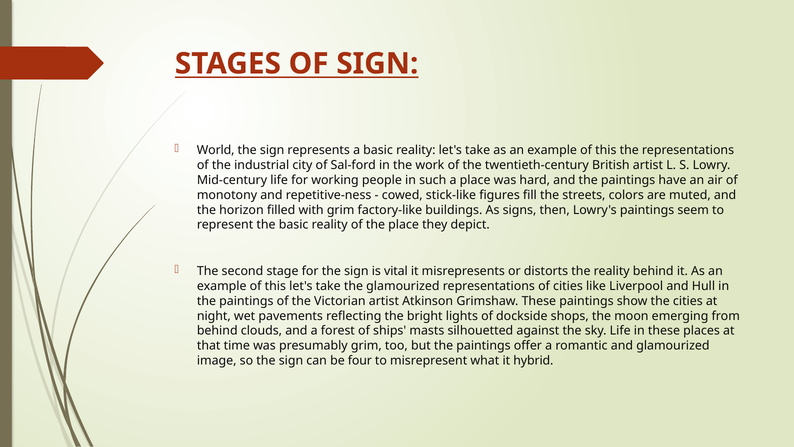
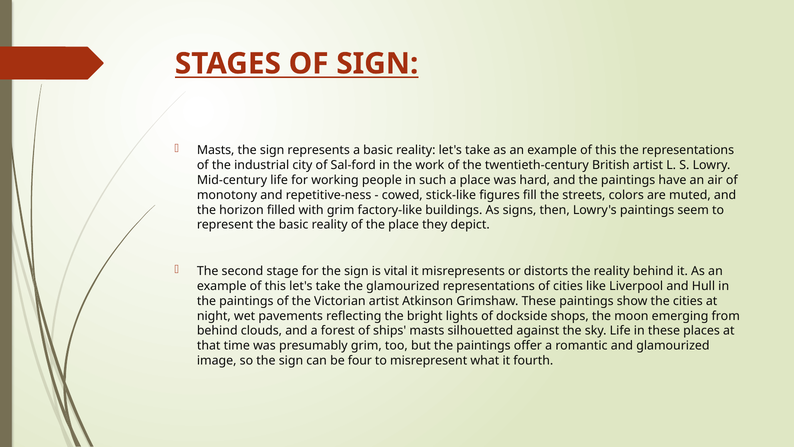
World: World -> Masts (216, 150)
hybrid: hybrid -> fourth (533, 360)
